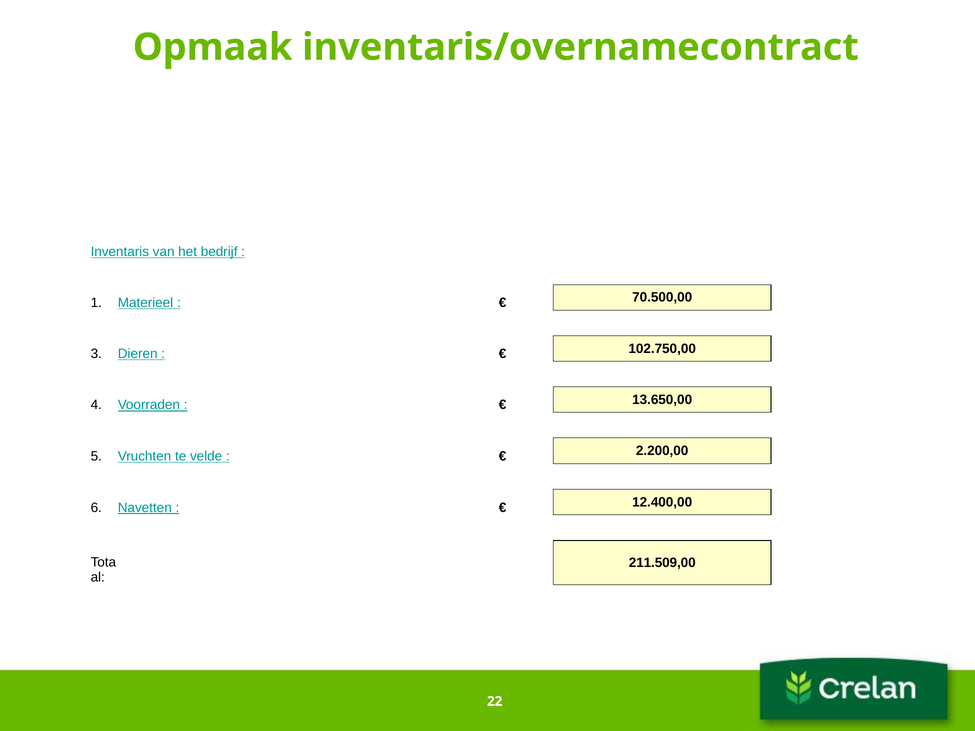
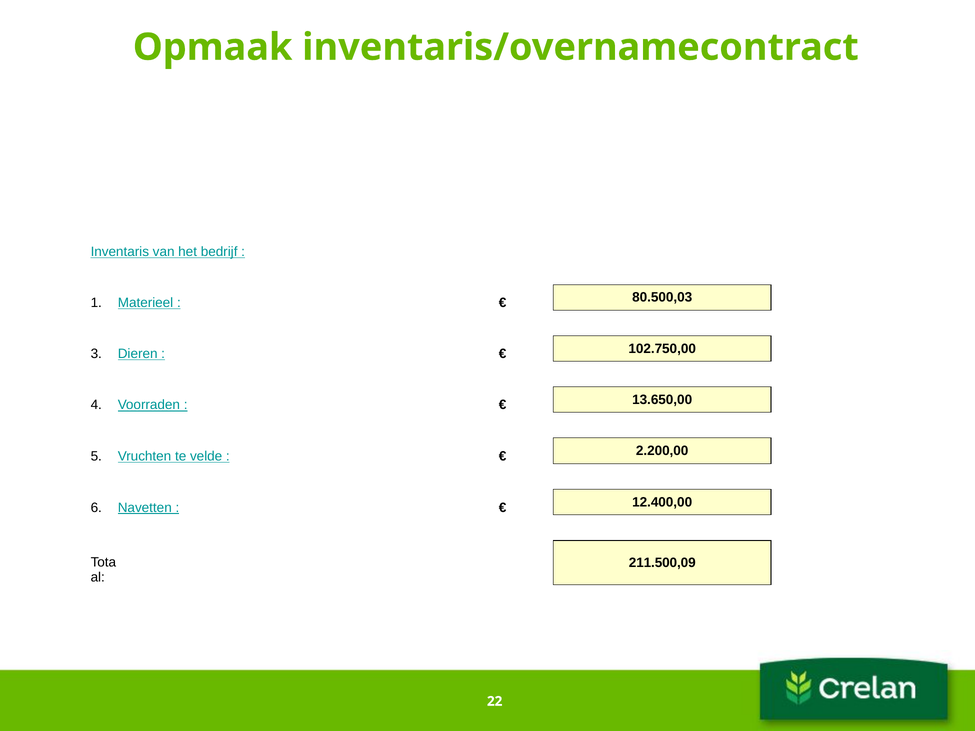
70.500,00: 70.500,00 -> 80.500,03 (662, 298)
211.509,00: 211.509,00 -> 211.500,09 (662, 563)
